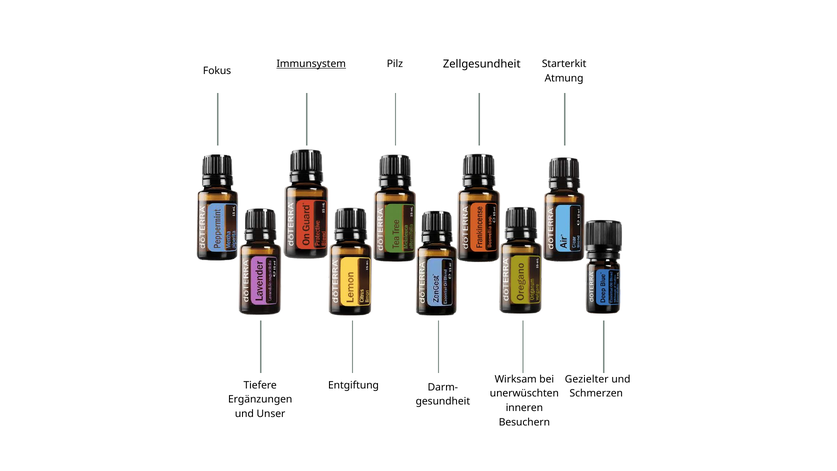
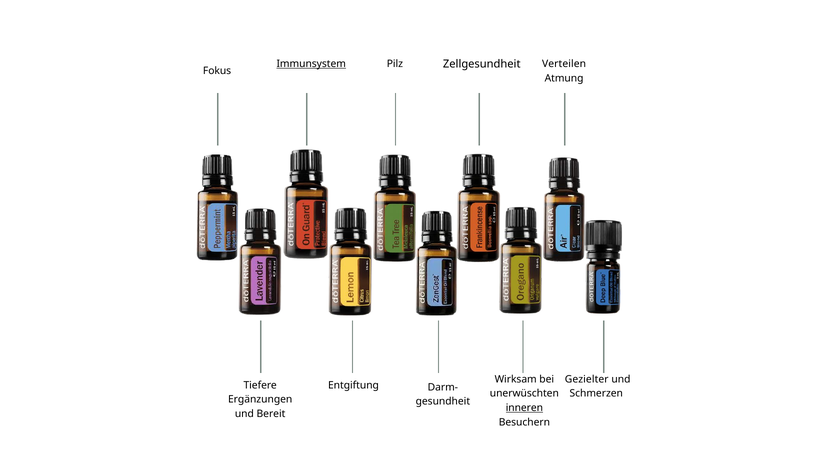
Starterkit: Starterkit -> Verteilen (564, 64)
inneren underline: none -> present (524, 408)
Unser: Unser -> Bereit (271, 414)
